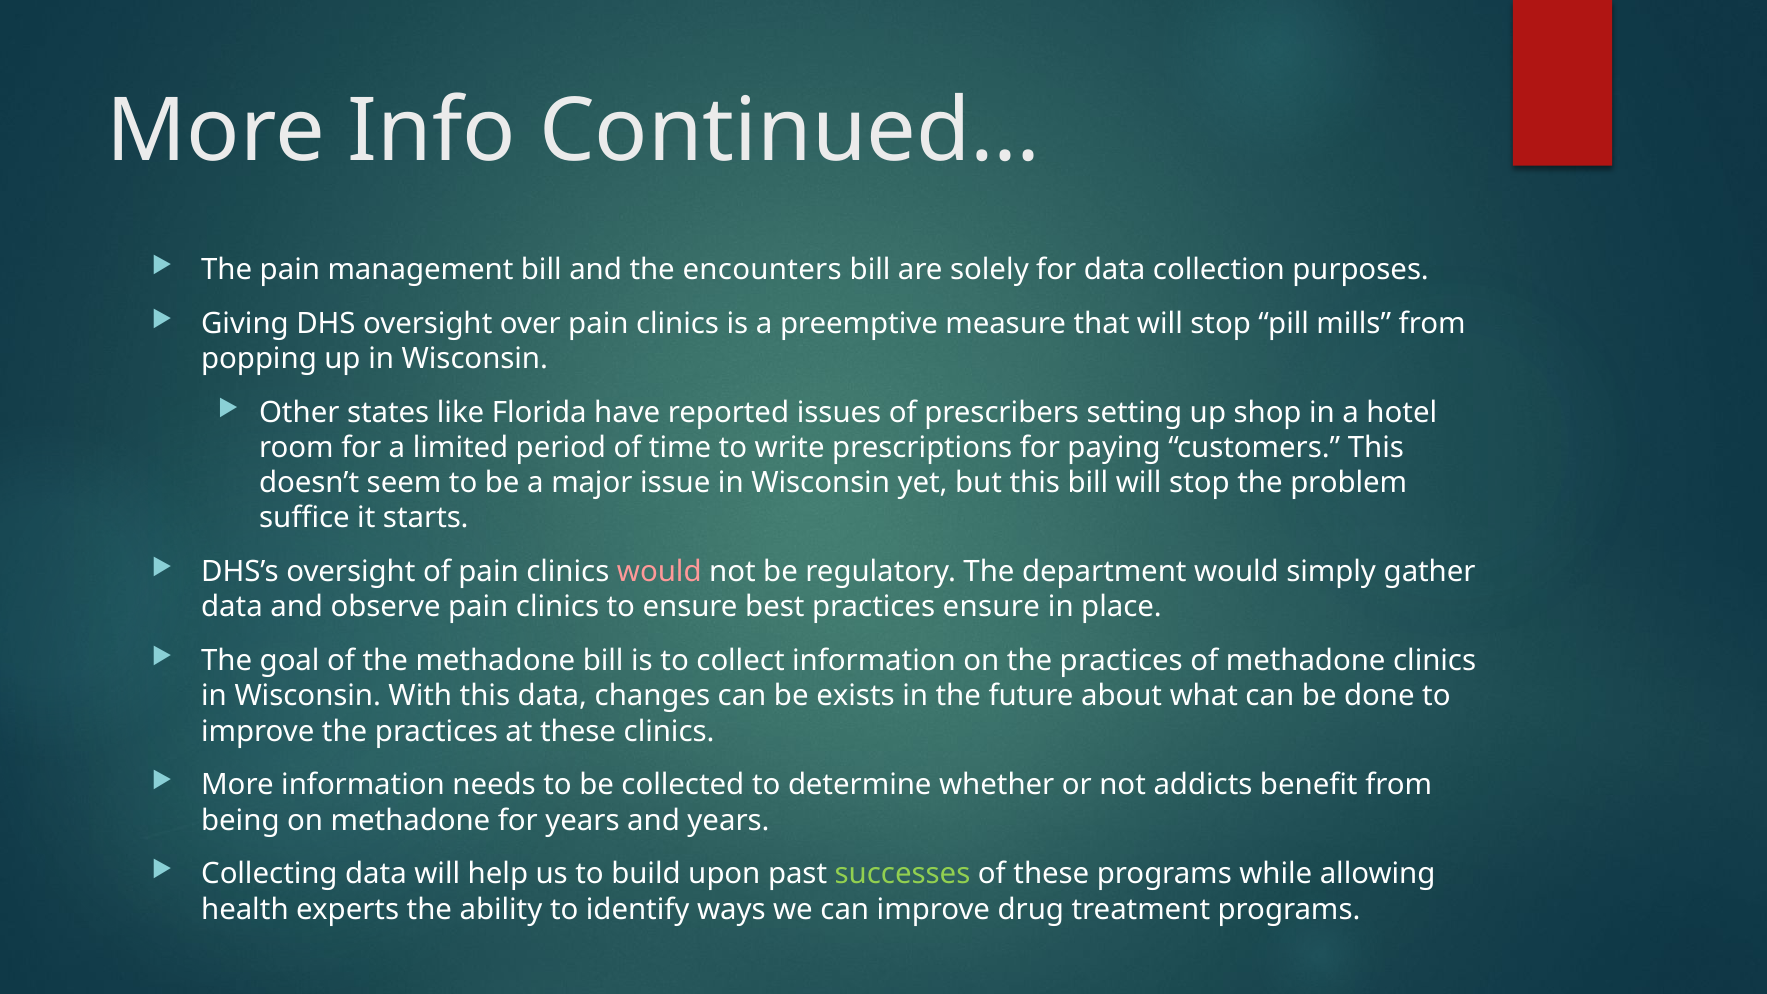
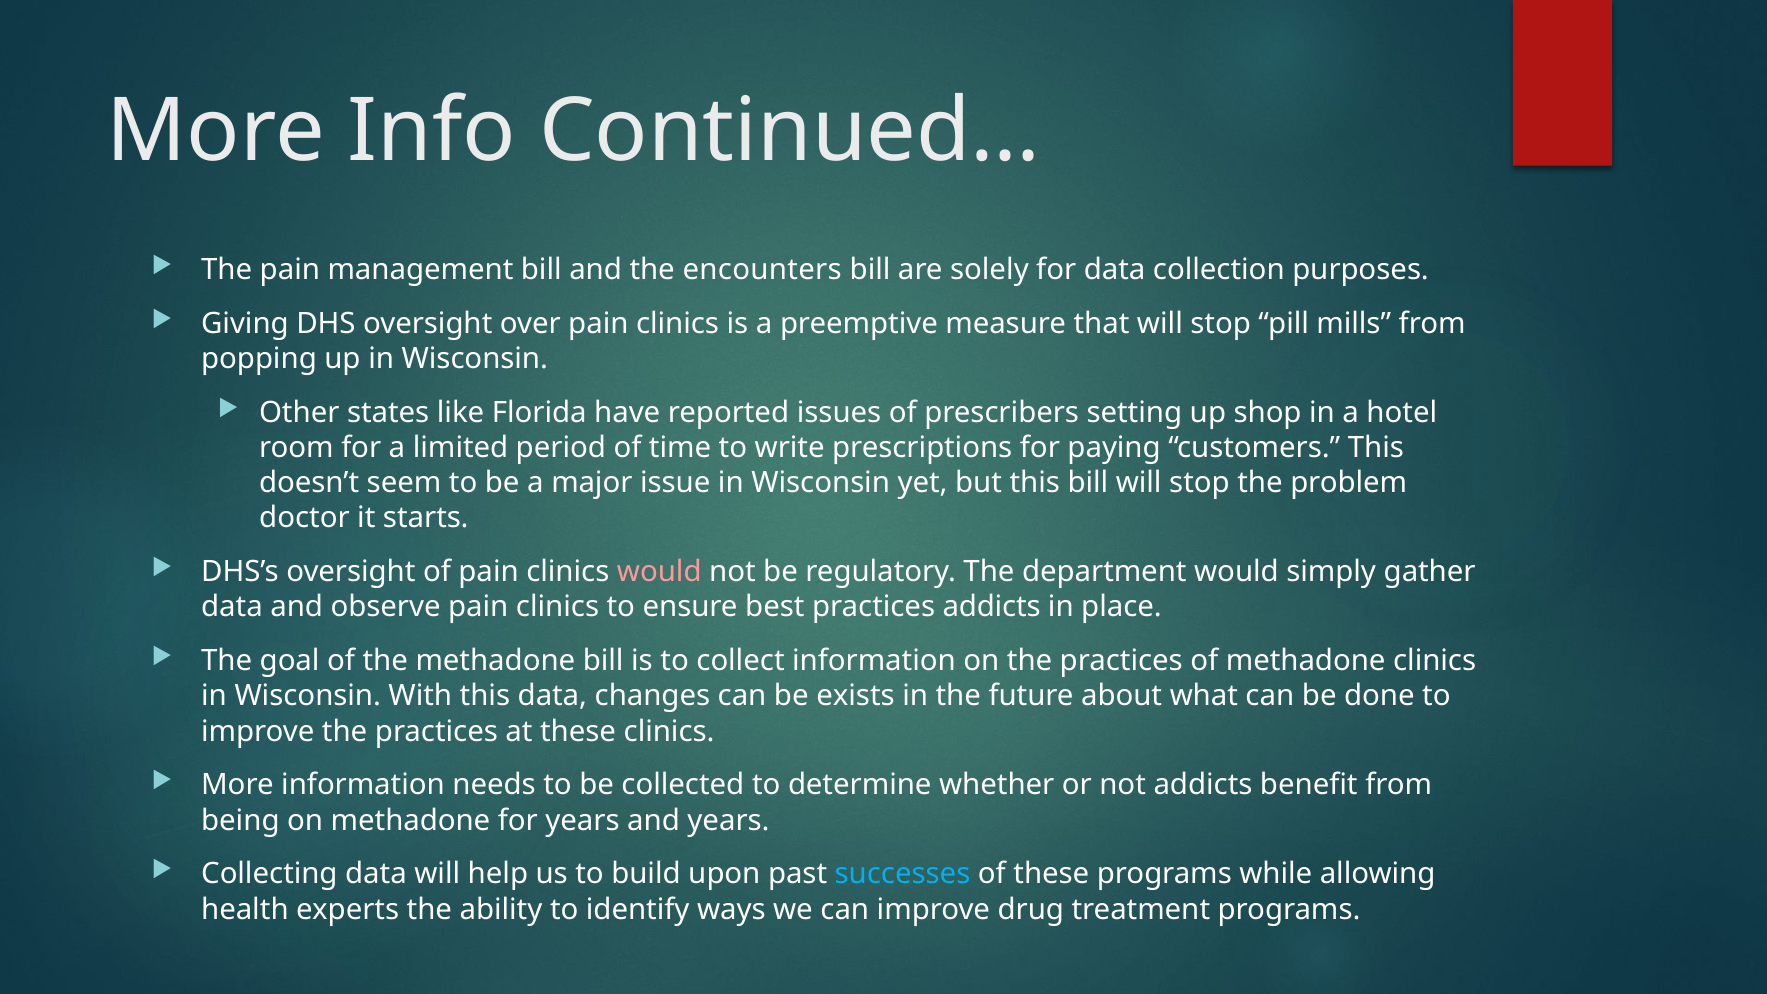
suffice: suffice -> doctor (304, 518)
practices ensure: ensure -> addicts (992, 607)
successes colour: light green -> light blue (903, 874)
